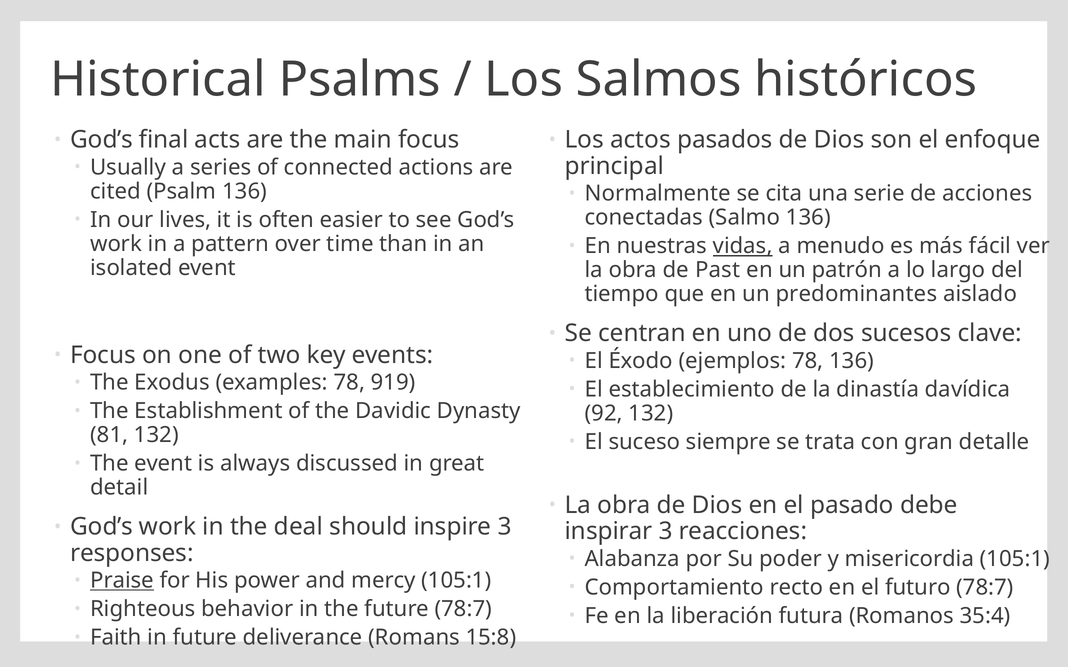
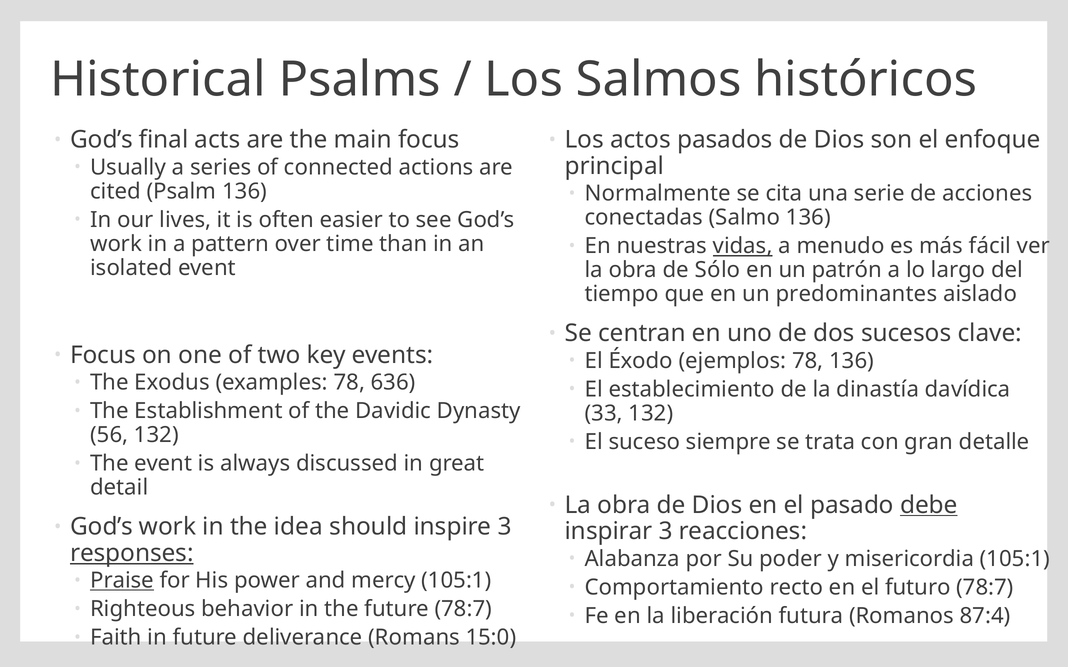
Past: Past -> Sólo (718, 270)
919: 919 -> 636 (393, 383)
92: 92 -> 33 (604, 414)
81: 81 -> 56 (109, 435)
debe underline: none -> present (929, 505)
deal: deal -> idea (299, 527)
responses underline: none -> present (132, 553)
35:4: 35:4 -> 87:4 (985, 616)
15:8: 15:8 -> 15:0 (491, 638)
